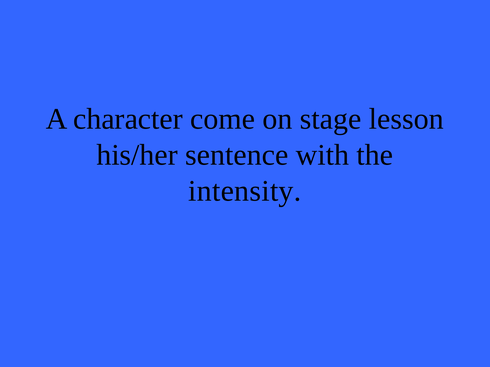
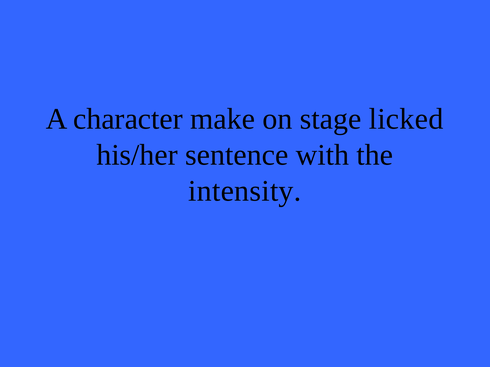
come: come -> make (223, 119)
lesson: lesson -> licked (406, 119)
